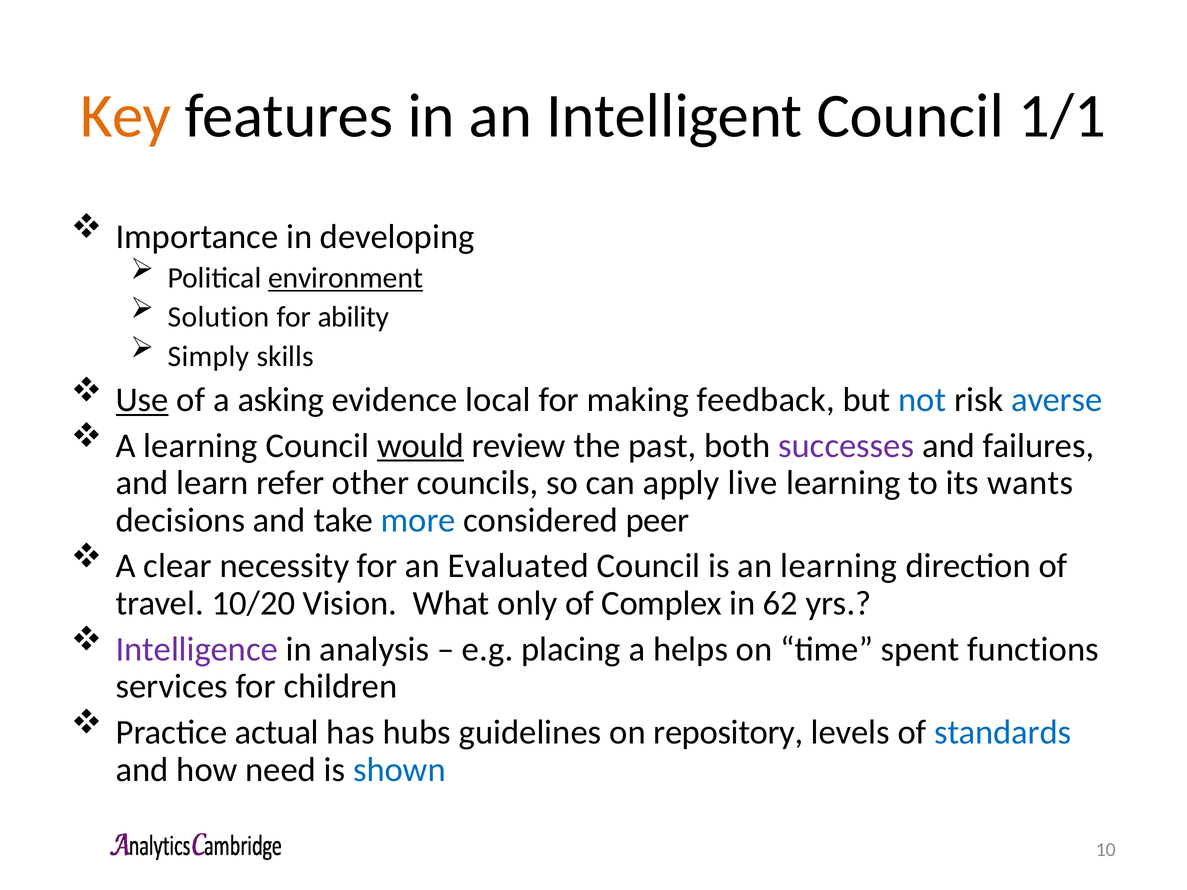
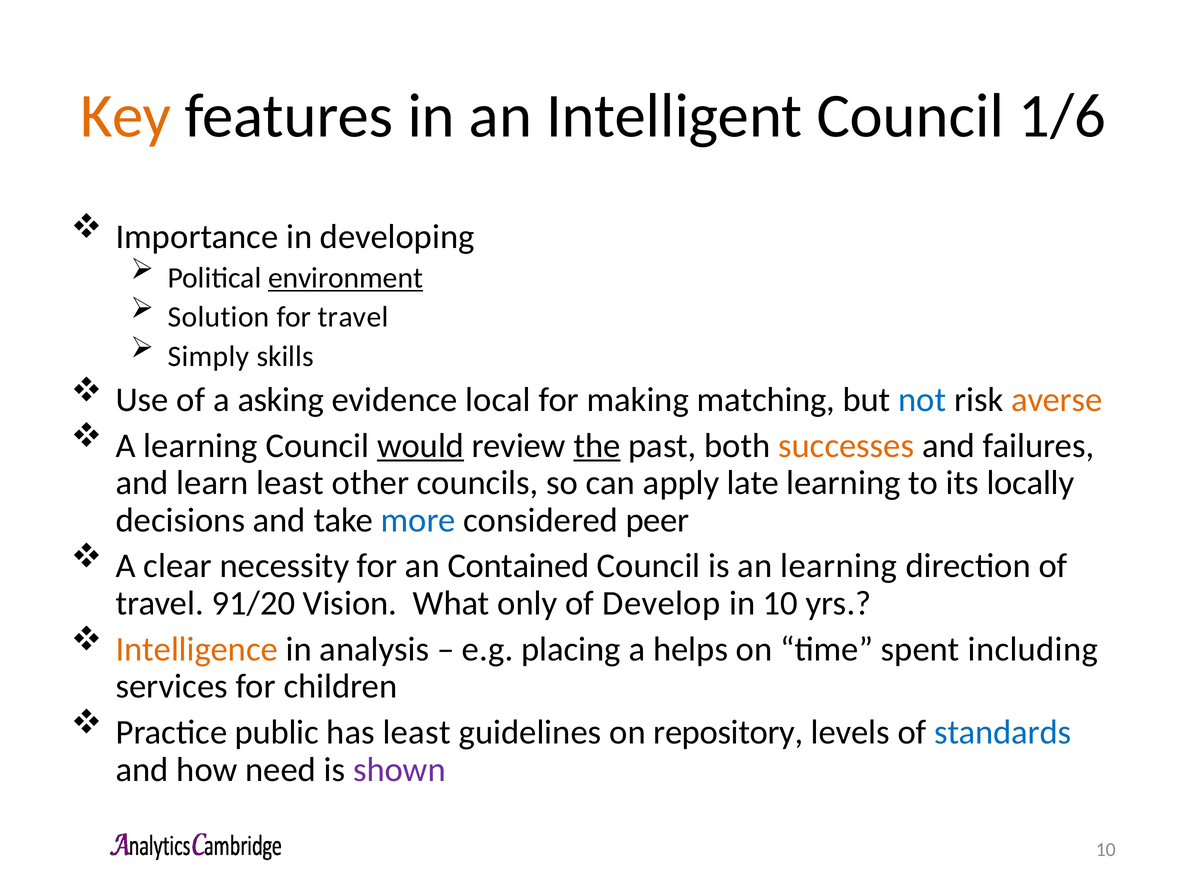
1/1: 1/1 -> 1/6 (1062, 116)
for ability: ability -> travel (353, 317)
Use underline: present -> none (142, 400)
feedback: feedback -> matching (766, 400)
averse colour: blue -> orange (1057, 400)
the underline: none -> present (597, 446)
successes colour: purple -> orange (846, 446)
learn refer: refer -> least (290, 483)
live: live -> late (753, 483)
wants: wants -> locally (1030, 483)
Evaluated: Evaluated -> Contained (518, 566)
10/20: 10/20 -> 91/20 (253, 604)
Complex: Complex -> Develop (661, 604)
in 62: 62 -> 10 (780, 604)
Intelligence colour: purple -> orange (197, 649)
functions: functions -> including (1033, 649)
actual: actual -> public (277, 732)
has hubs: hubs -> least (417, 732)
shown colour: blue -> purple (399, 770)
